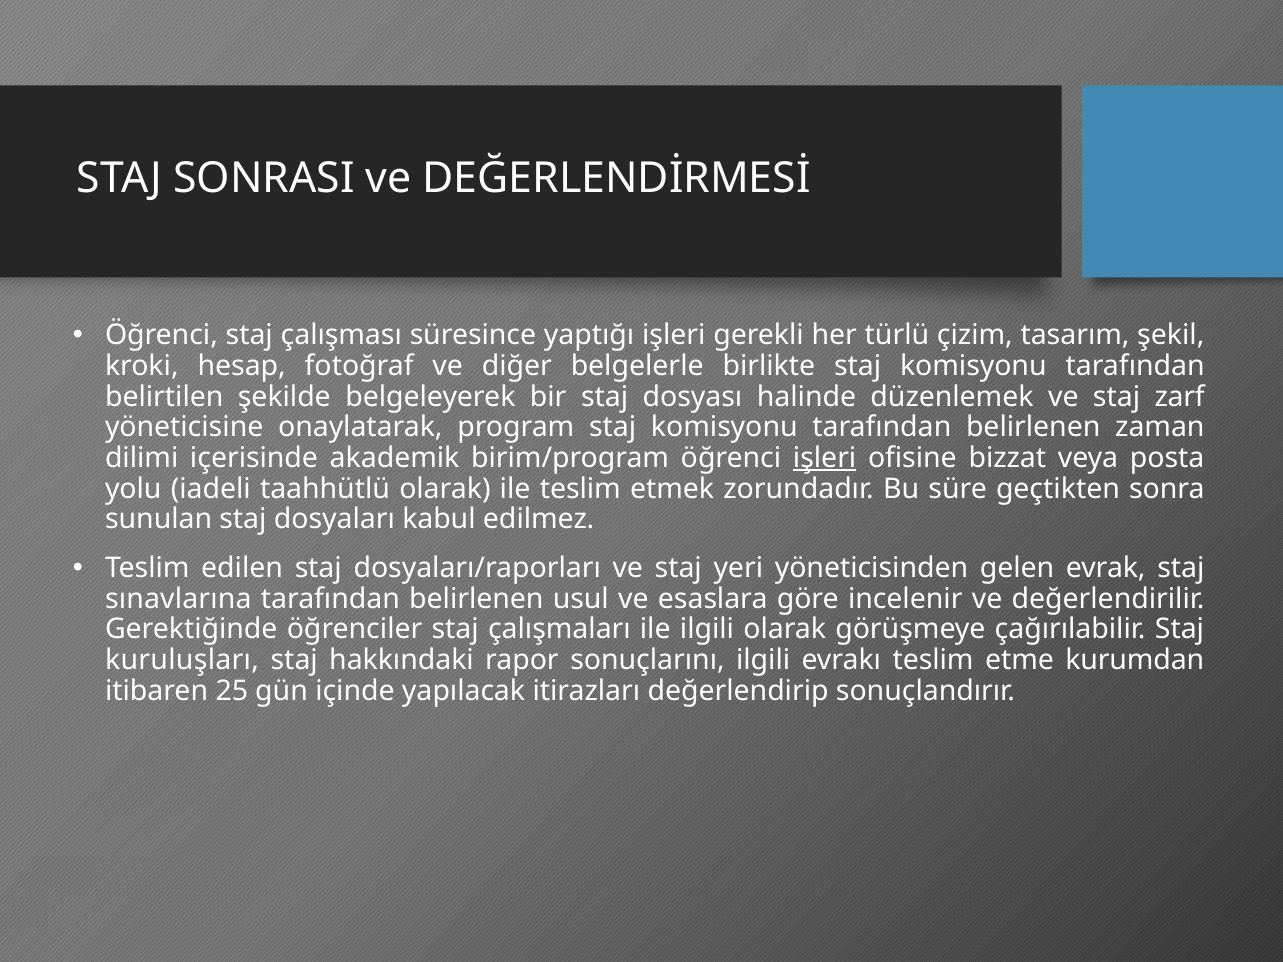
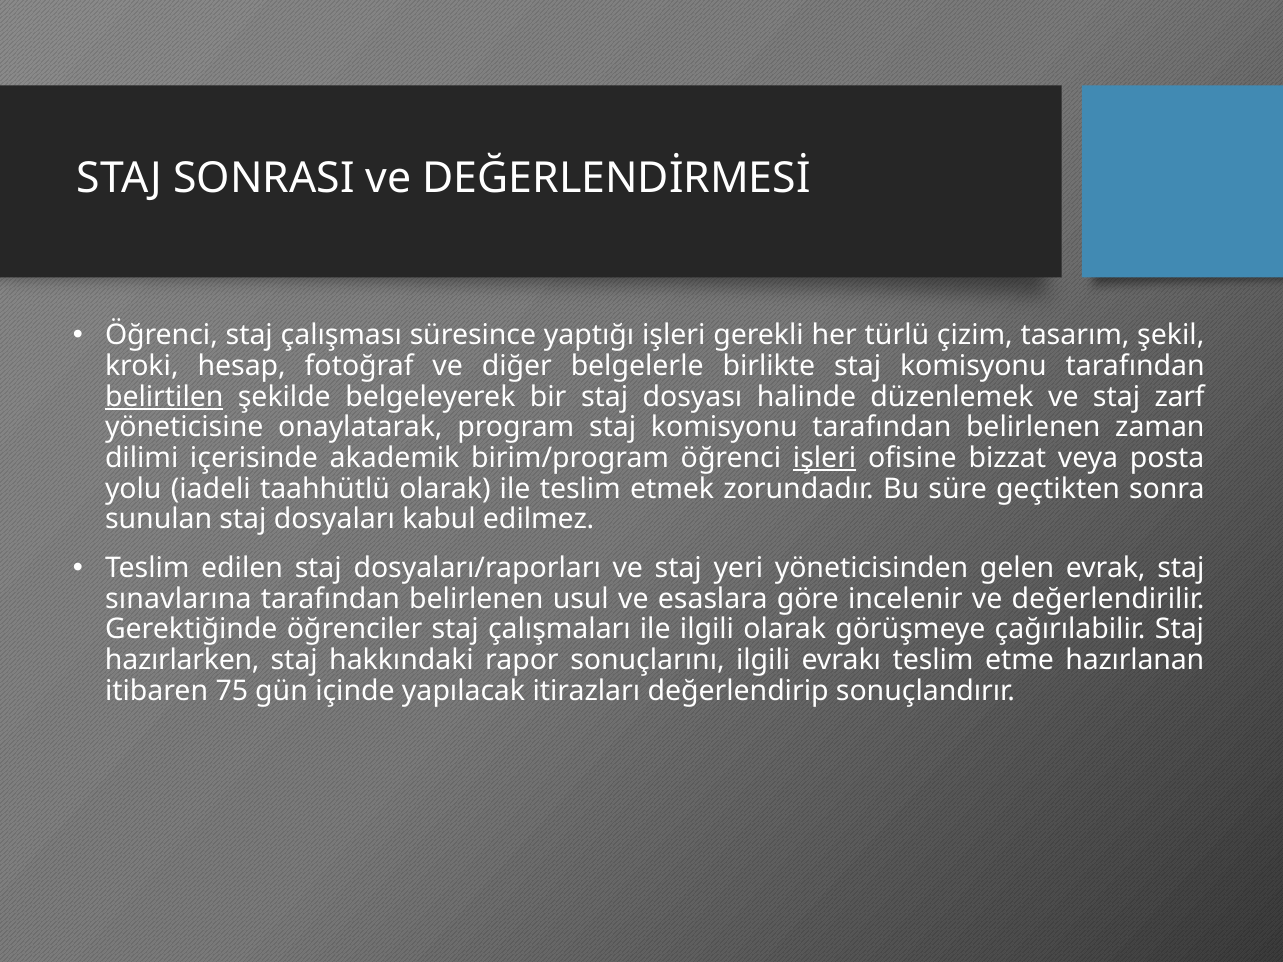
belirtilen underline: none -> present (164, 397)
kuruluşları: kuruluşları -> hazırlarken (182, 660)
kurumdan: kurumdan -> hazırlanan (1135, 660)
25: 25 -> 75 (232, 691)
